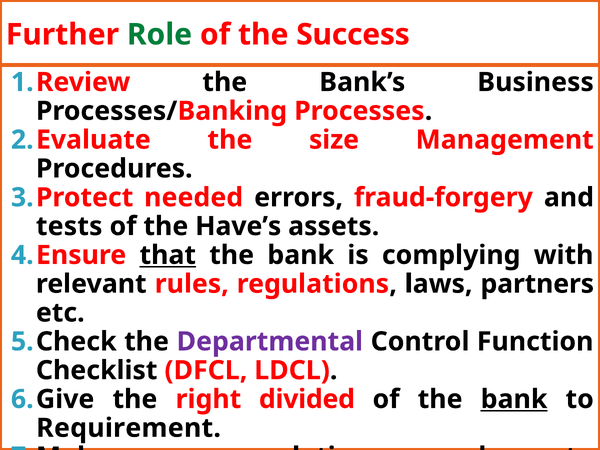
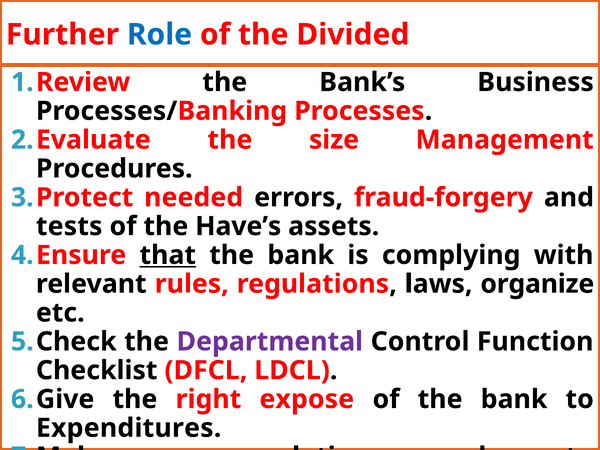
Role colour: green -> blue (159, 35)
Success: Success -> Divided (353, 35)
partners: partners -> organize (537, 284)
divided: divided -> expose (307, 399)
bank underline: present -> none (514, 399)
Requirement: Requirement -> Expenditures (129, 428)
